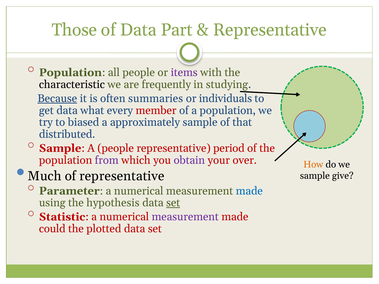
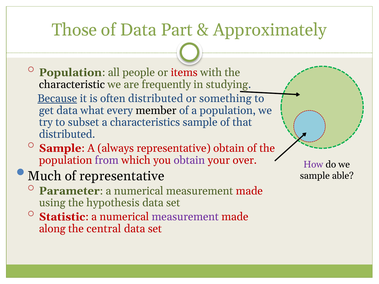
Representative: Representative -> Approximately (270, 30)
items colour: purple -> red (184, 73)
often summaries: summaries -> distributed (156, 99)
individuals: individuals -> something (225, 99)
member colour: red -> black (156, 110)
biased: biased -> subset (83, 122)
approximately: approximately -> characteristics (145, 122)
A people: people -> always (116, 148)
representative period: period -> obtain (229, 148)
How colour: orange -> purple (313, 165)
give: give -> able (343, 176)
made colour: blue -> red (249, 191)
set underline: present -> none (173, 203)
could: could -> along (52, 229)
plotted: plotted -> central (104, 229)
